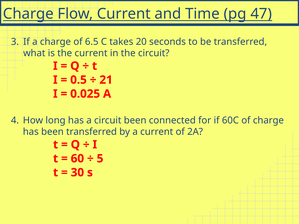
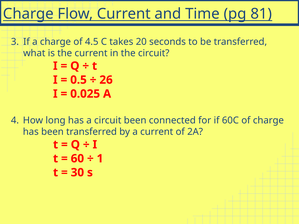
47: 47 -> 81 (261, 14)
6.5: 6.5 -> 4.5 (92, 42)
21: 21 -> 26 (106, 80)
5: 5 -> 1 (100, 159)
